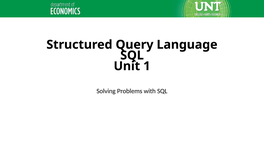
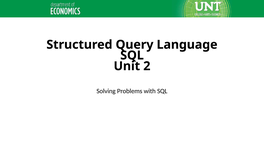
1: 1 -> 2 (147, 66)
